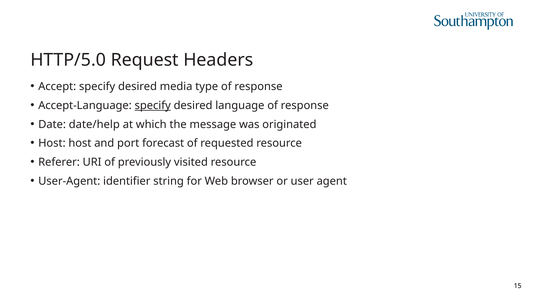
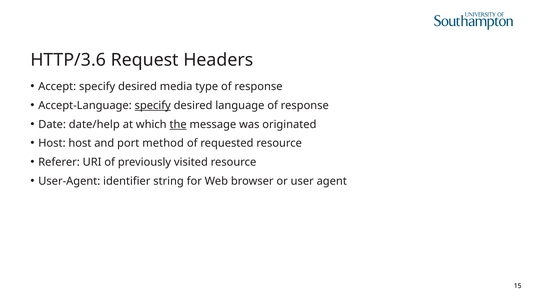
HTTP/5.0: HTTP/5.0 -> HTTP/3.6 (68, 60)
the underline: none -> present (178, 124)
forecast: forecast -> method (163, 143)
